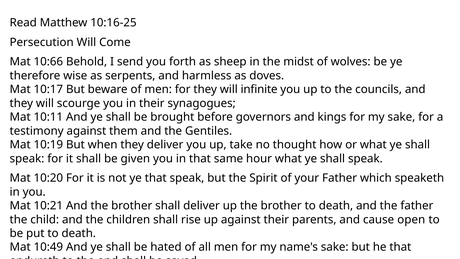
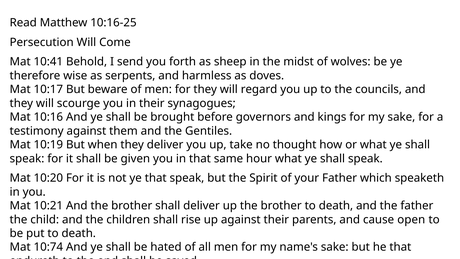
10:66: 10:66 -> 10:41 (48, 62)
infinite: infinite -> regard (259, 89)
10:11: 10:11 -> 10:16 (48, 117)
10:49: 10:49 -> 10:74 (48, 247)
